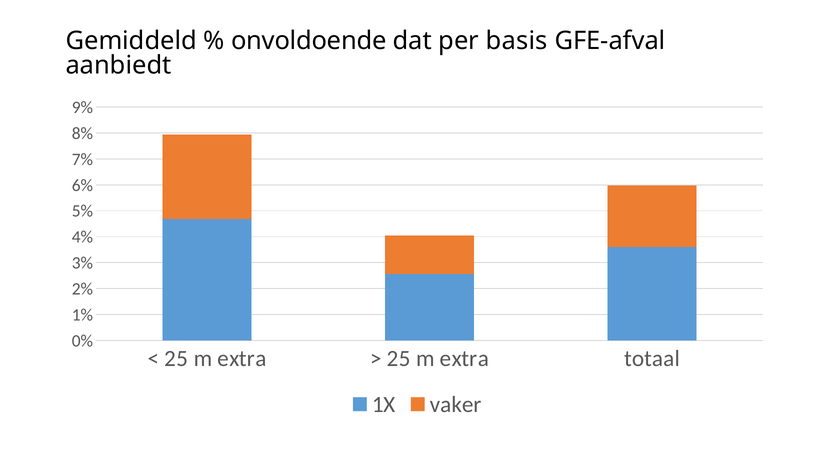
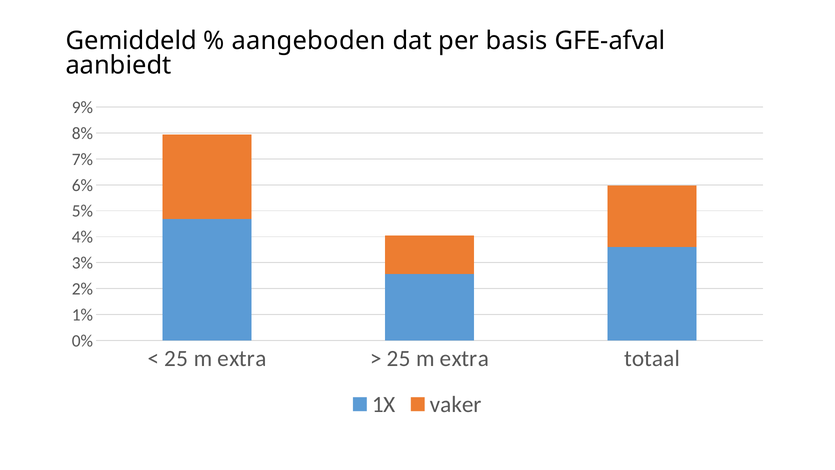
onvoldoende: onvoldoende -> aangeboden (309, 41)
